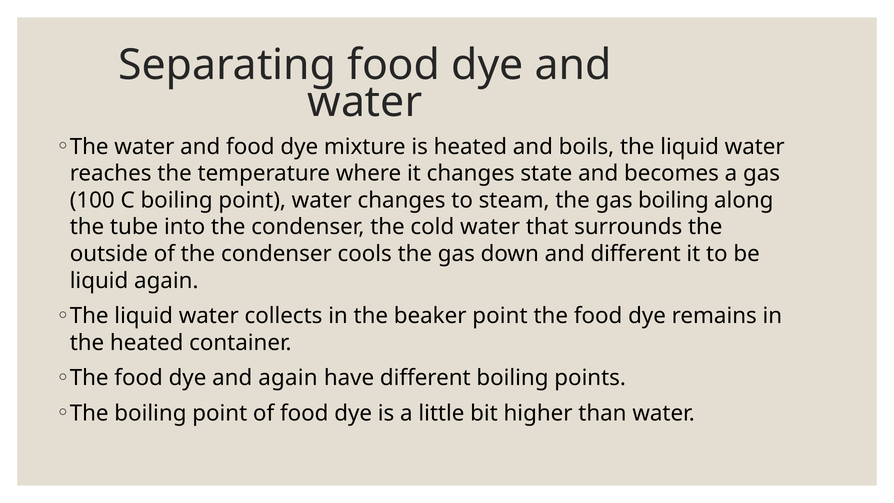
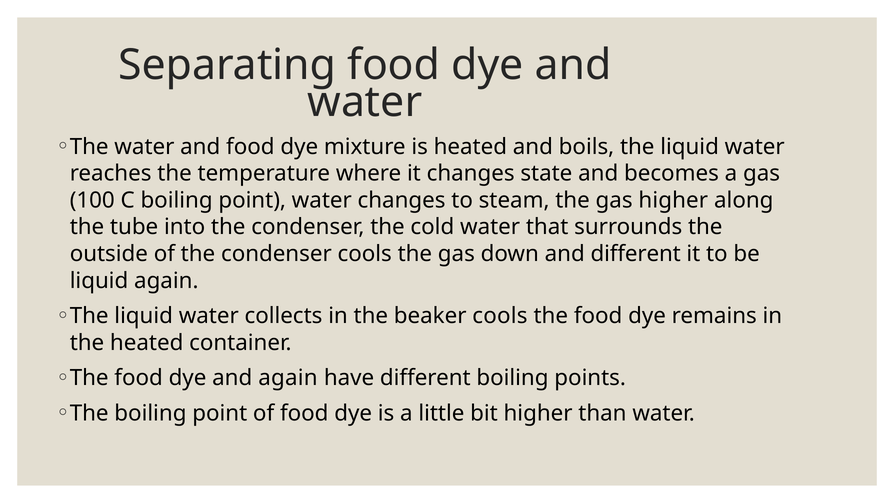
gas boiling: boiling -> higher (673, 200)
beaker point: point -> cools (500, 316)
